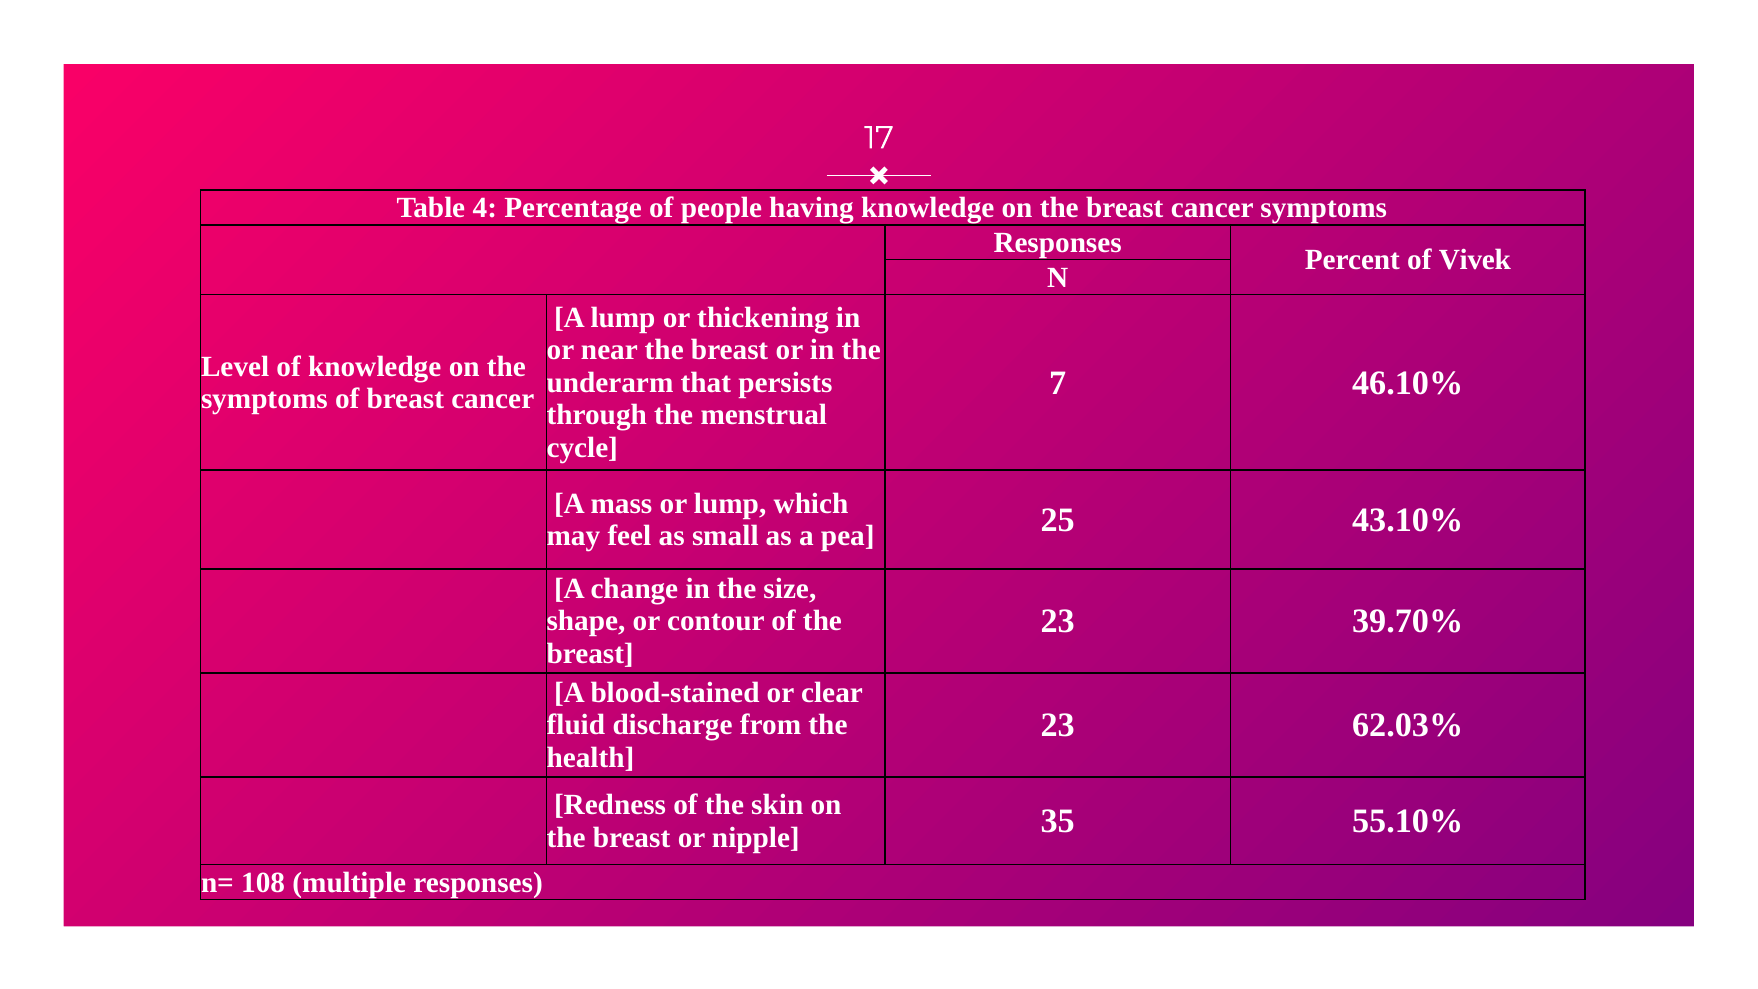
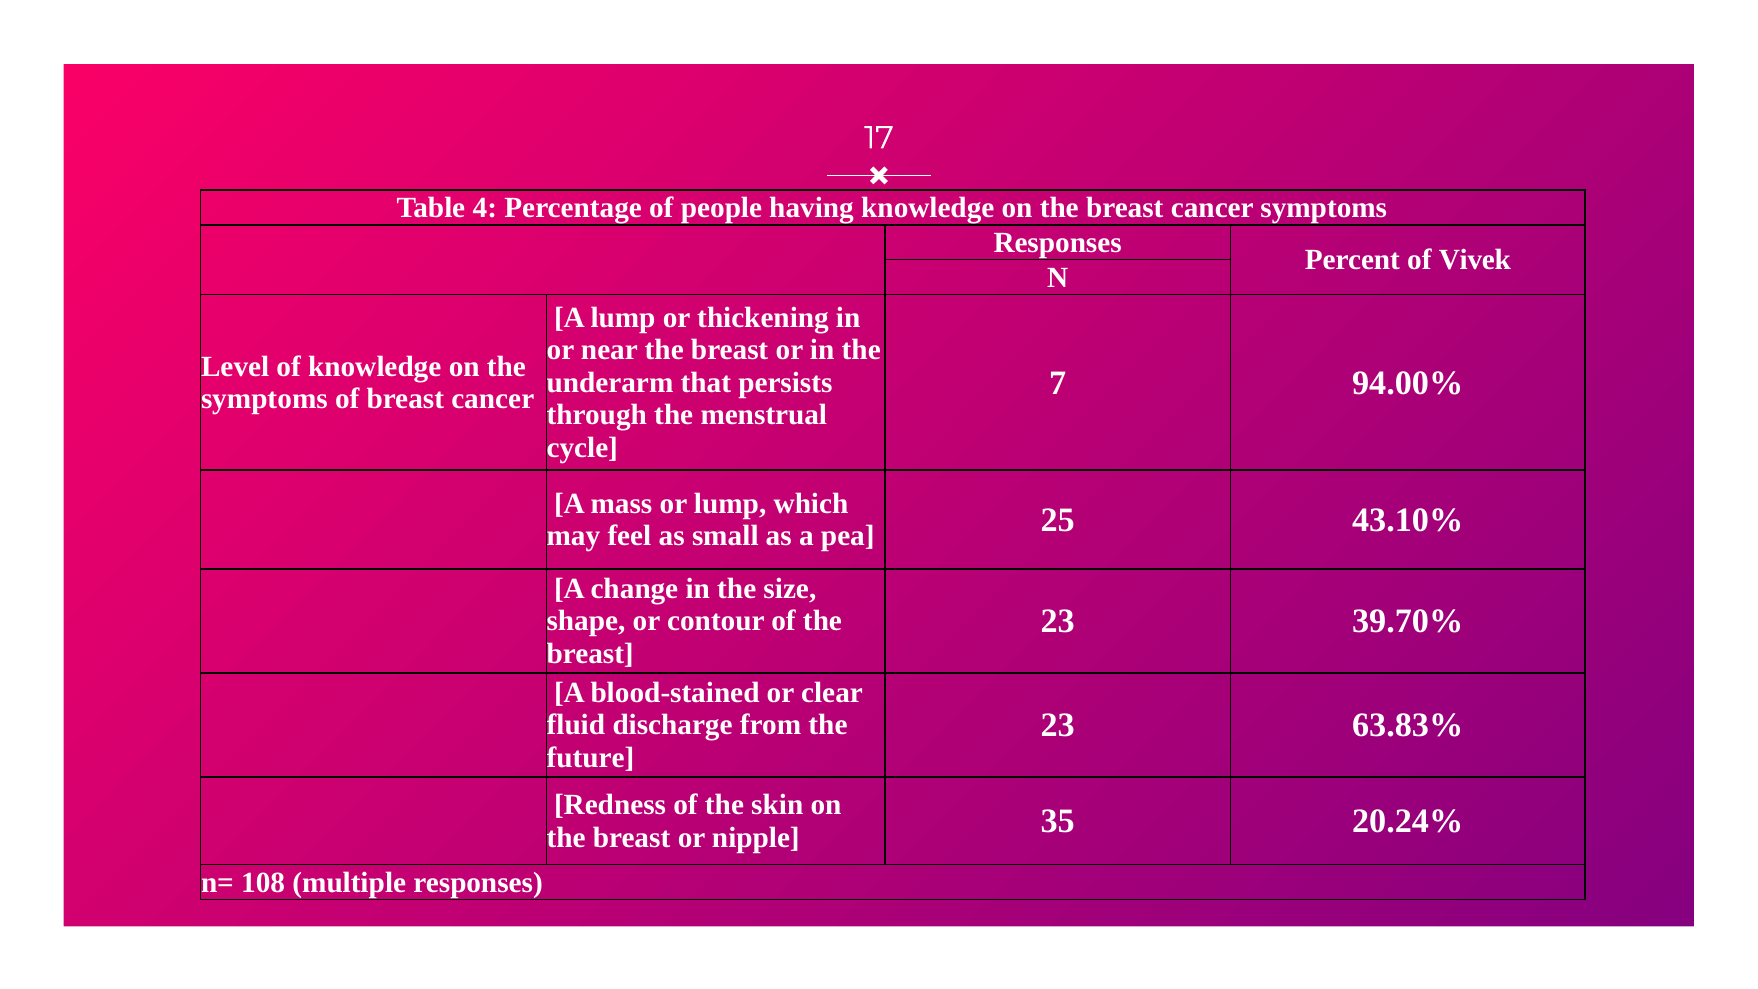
46.10%: 46.10% -> 94.00% (1408, 383)
62.03%: 62.03% -> 63.83% (1408, 725)
health: health -> future (590, 758)
55.10%: 55.10% -> 20.24% (1408, 821)
